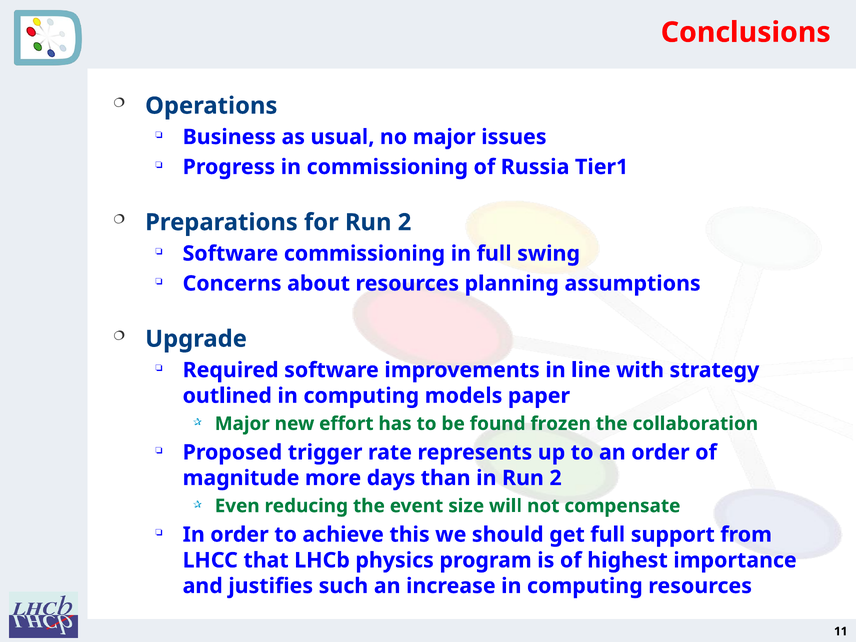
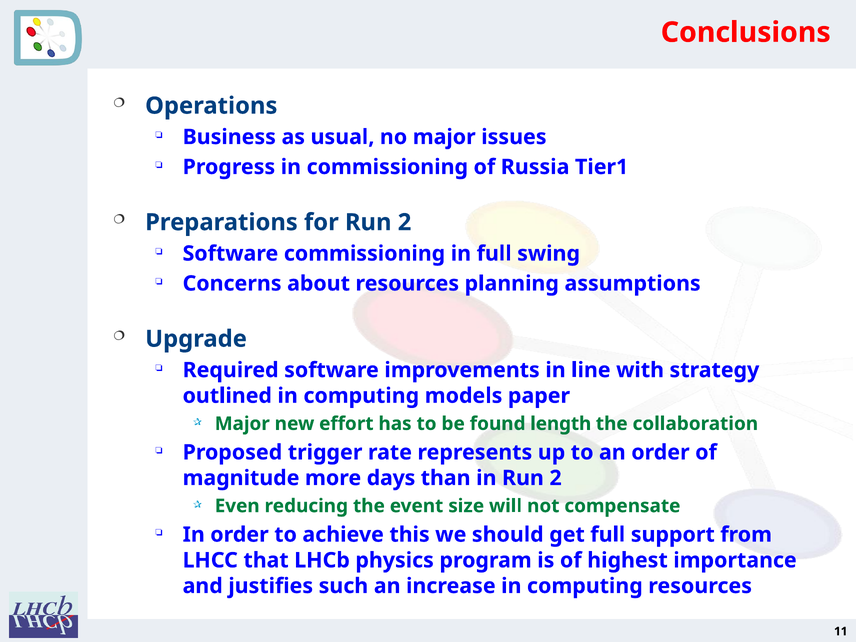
frozen: frozen -> length (561, 424)
